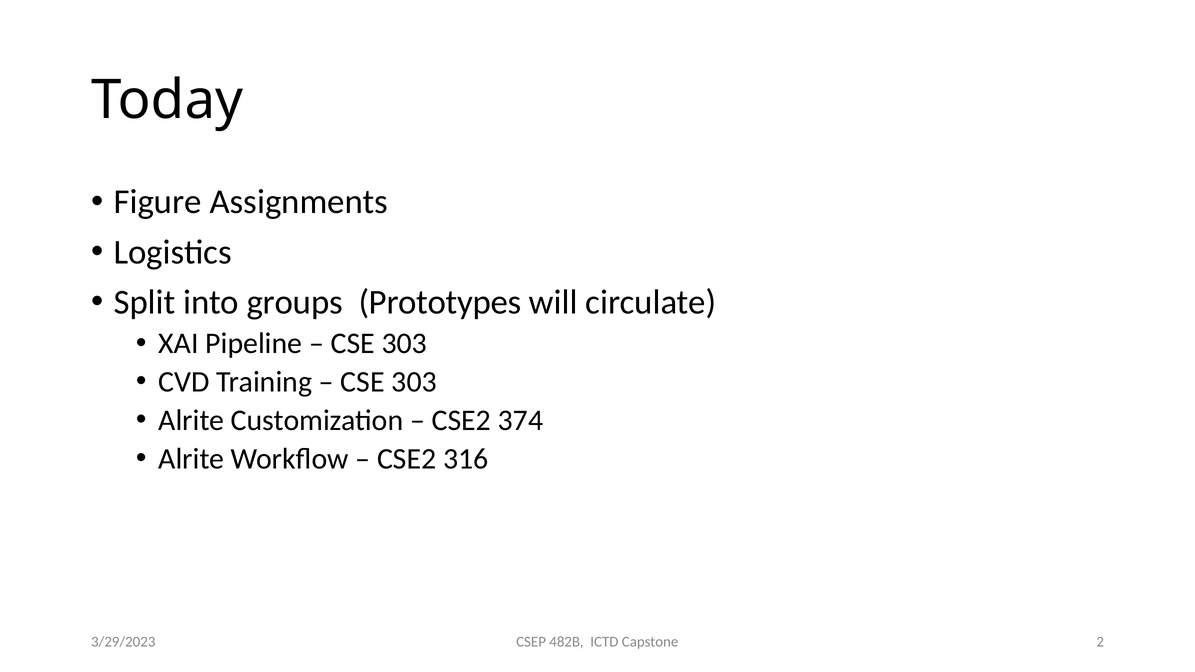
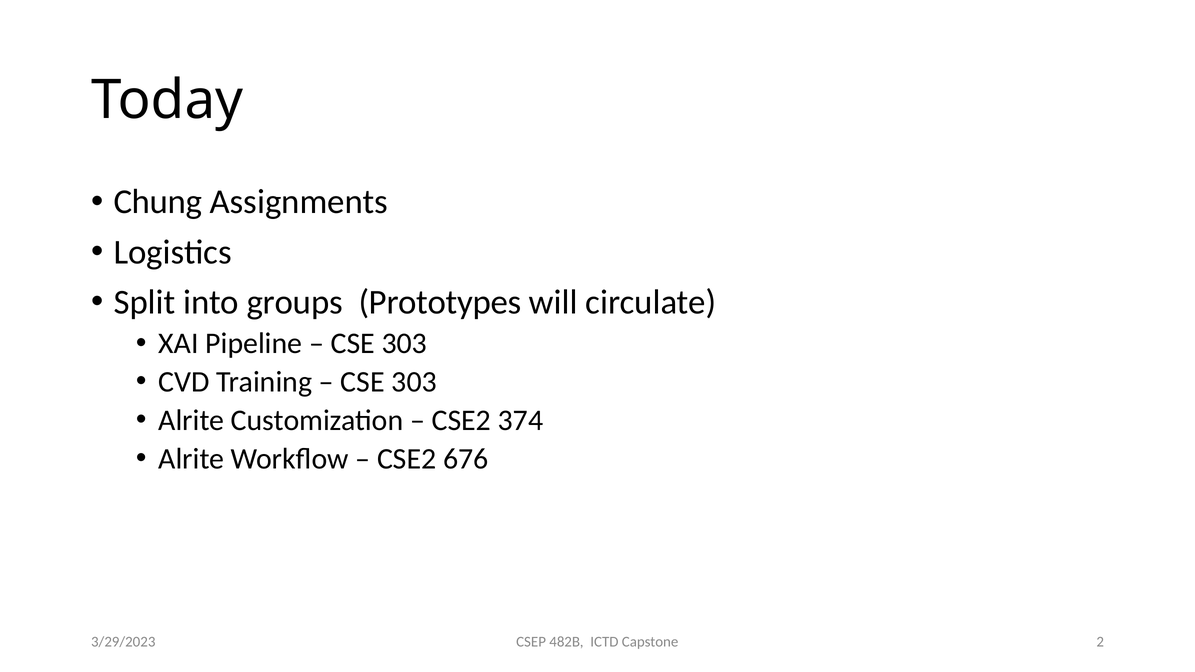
Figure: Figure -> Chung (158, 202)
316: 316 -> 676 (466, 459)
